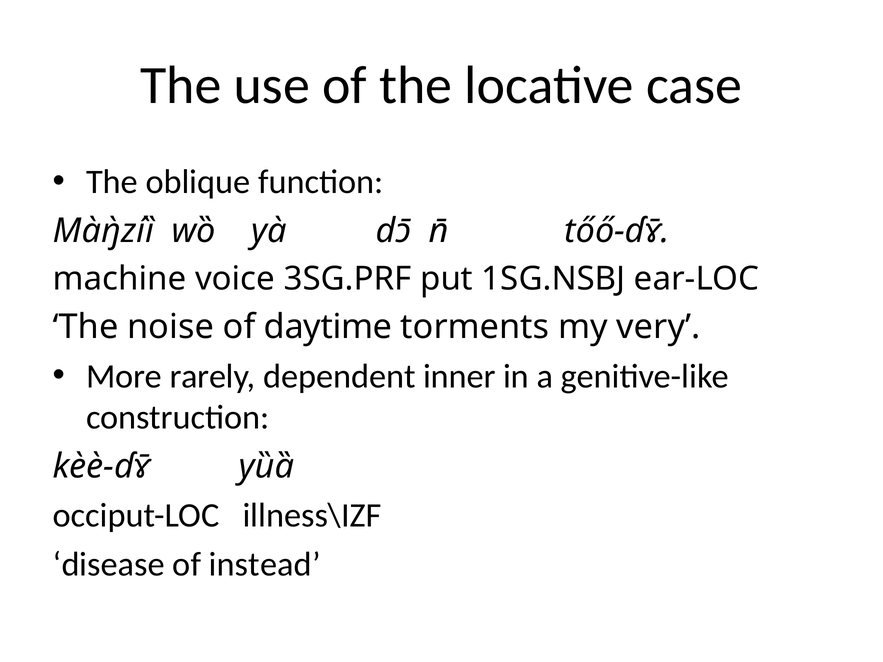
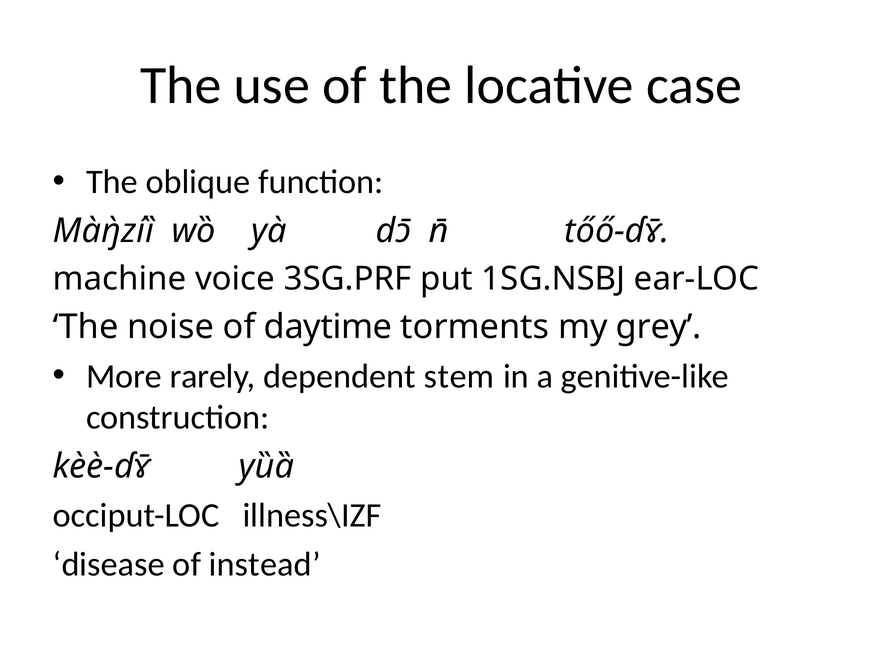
very: very -> grey (659, 327)
inner: inner -> stem (459, 376)
